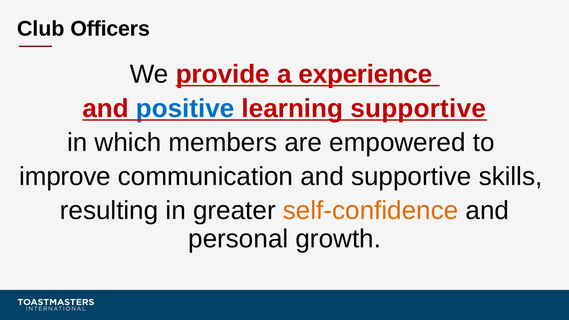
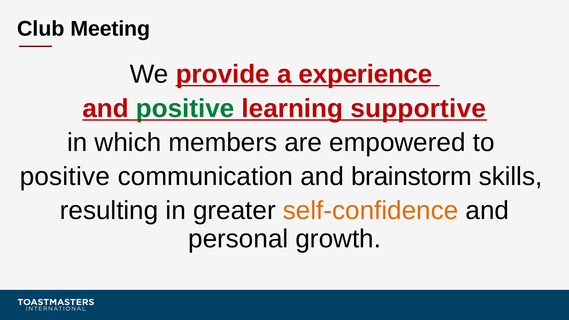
Officers: Officers -> Meeting (110, 29)
positive colour: blue -> green (185, 108)
improve: improve -> positive (65, 177)
and supportive: supportive -> brainstorm (411, 177)
